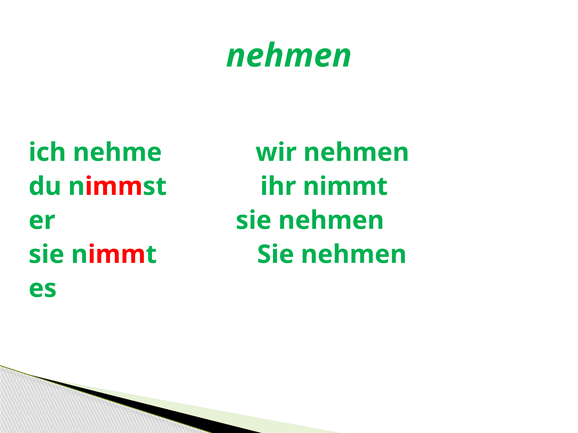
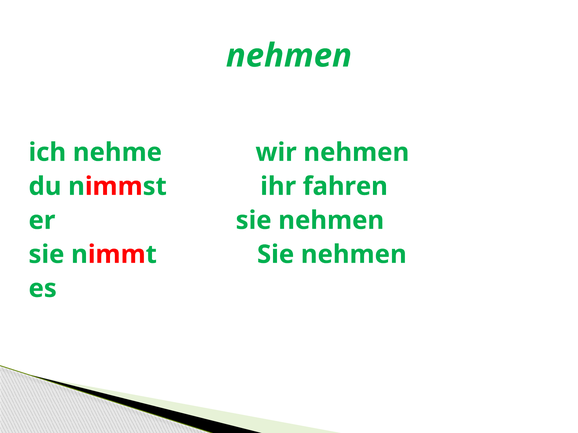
ihr nimmt: nimmt -> fahren (345, 187)
